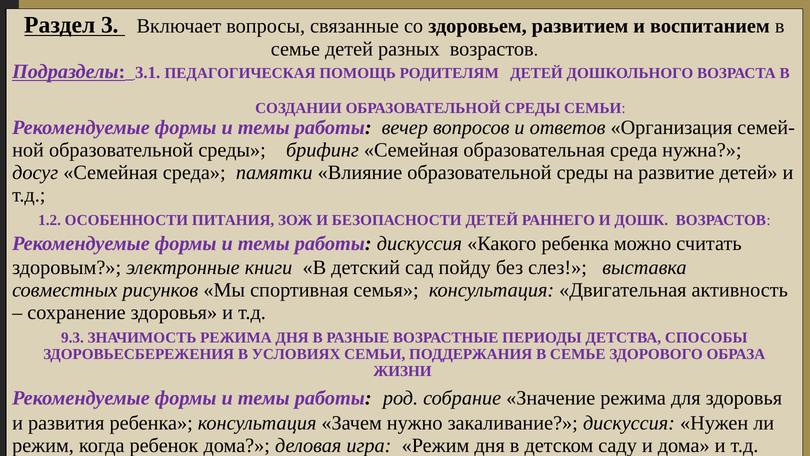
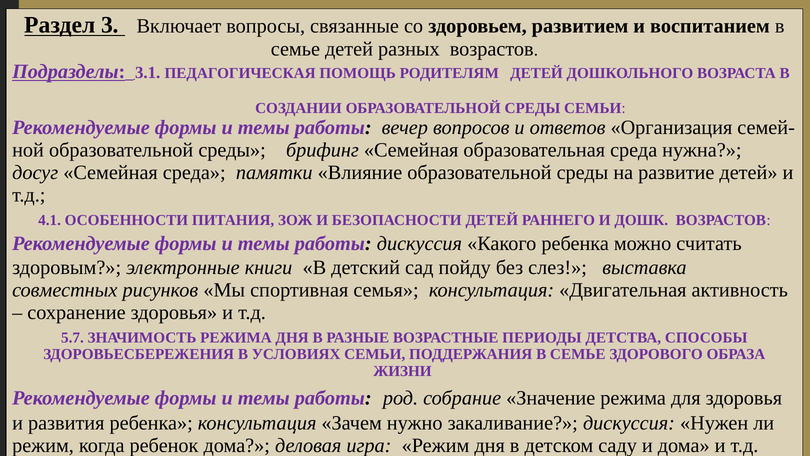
1.2: 1.2 -> 4.1 (50, 220)
9.3: 9.3 -> 5.7 (72, 337)
